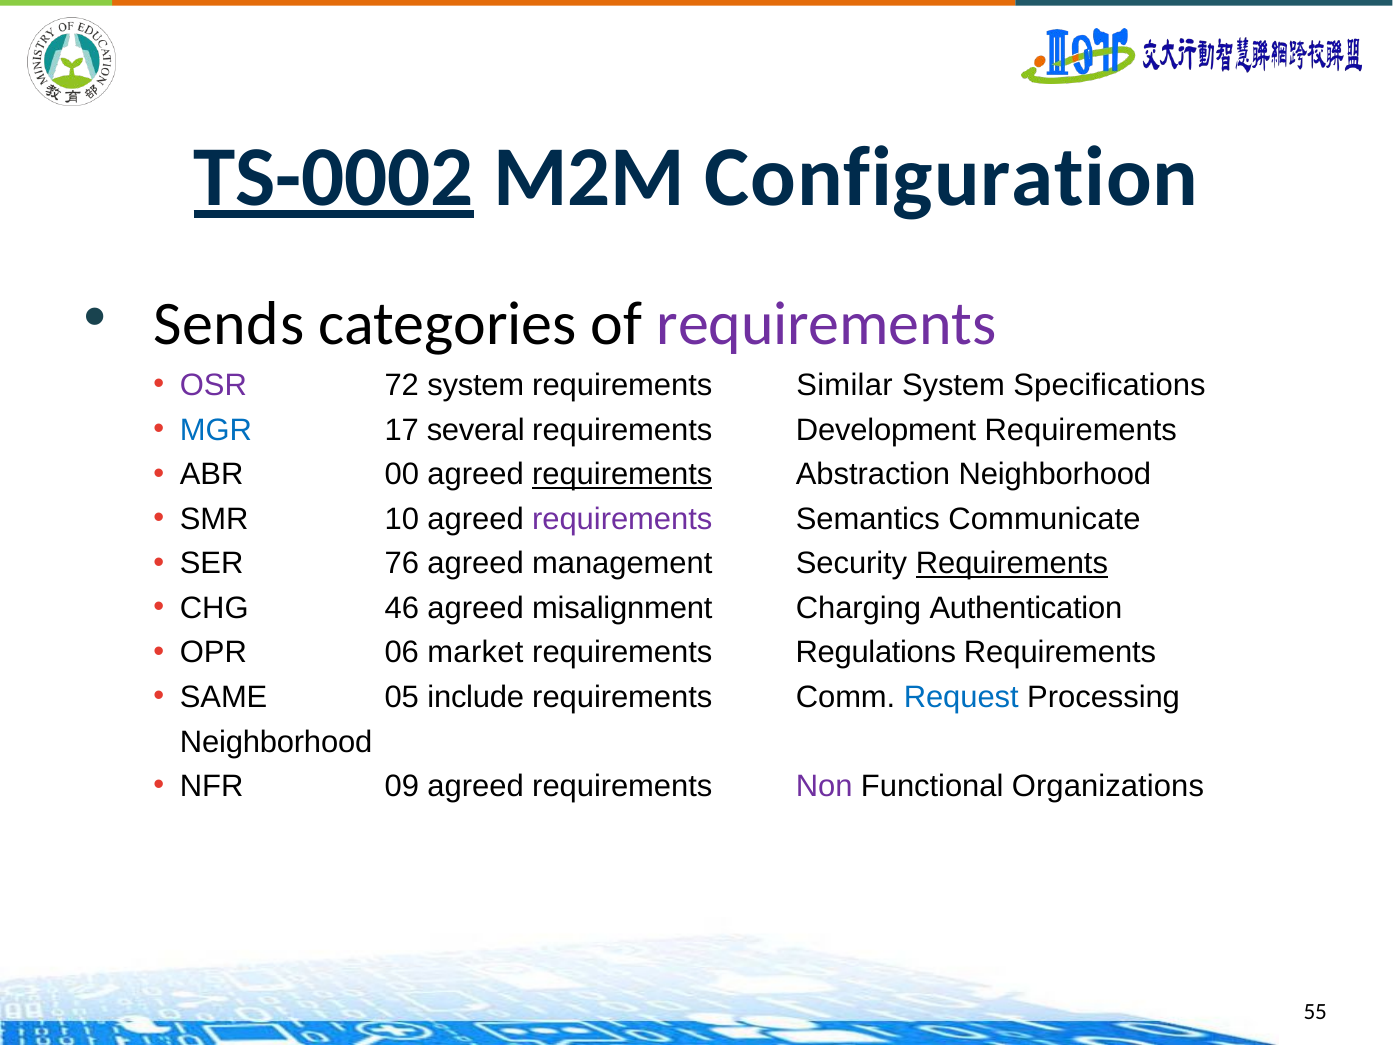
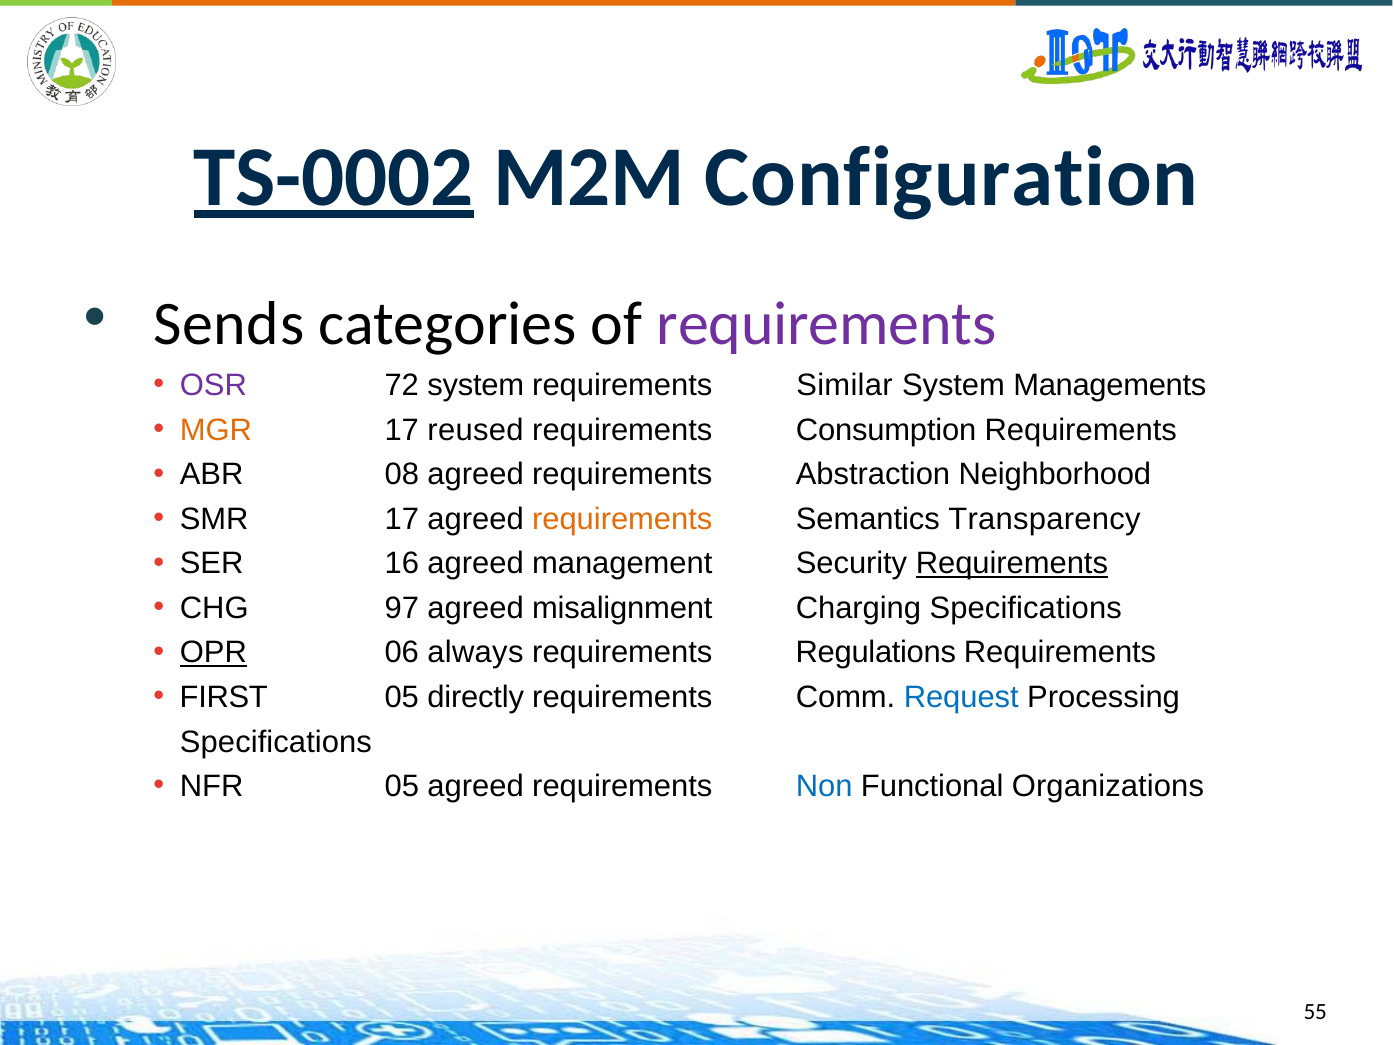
Specifications: Specifications -> Managements (1110, 386)
MGR colour: blue -> orange (216, 430)
several: several -> reused (475, 430)
Development: Development -> Consumption (886, 430)
00: 00 -> 08 (402, 475)
requirements underline: present -> none (622, 475)
SMR 10: 10 -> 17 (402, 519)
requirements colour: purple -> orange (622, 519)
Communicate: Communicate -> Transparency (1044, 519)
76: 76 -> 16 (402, 564)
46: 46 -> 97 (402, 609)
Charging Authentication: Authentication -> Specifications (1026, 609)
OPR underline: none -> present (213, 653)
market: market -> always (475, 653)
SAME: SAME -> FIRST (224, 698)
include: include -> directly (476, 698)
Neighborhood: Neighborhood -> Specifications (276, 742)
NFR 09: 09 -> 05 (402, 787)
Non colour: purple -> blue (824, 787)
